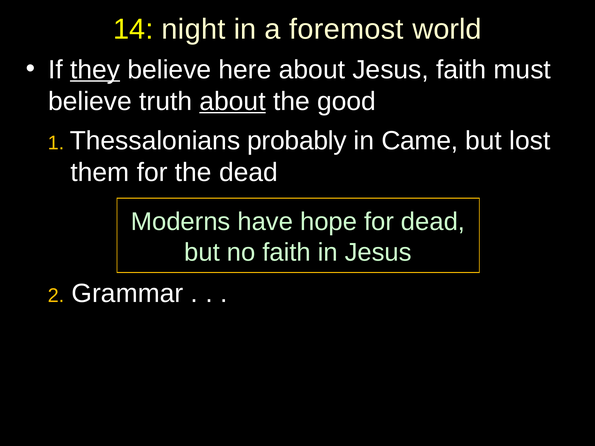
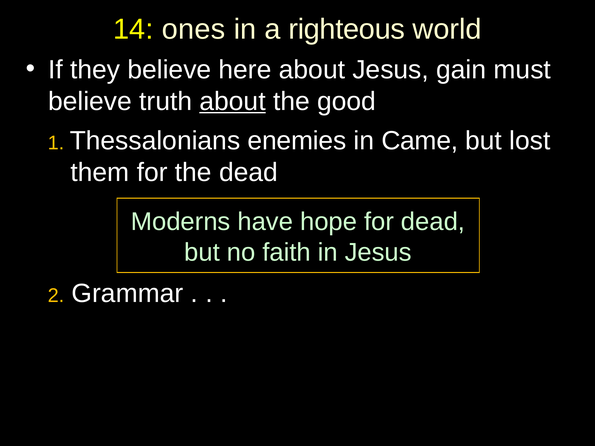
night: night -> ones (194, 29)
foremost: foremost -> righteous (347, 29)
they underline: present -> none (95, 70)
Jesus faith: faith -> gain (461, 70)
probably: probably -> enemies (297, 141)
